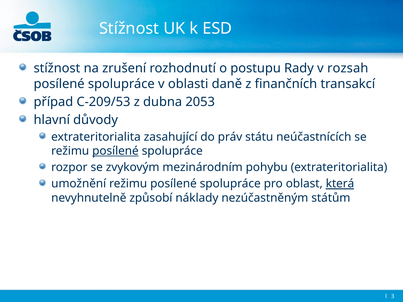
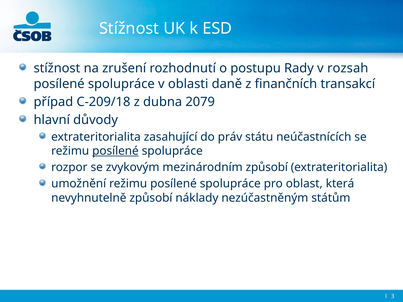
C-209/53: C-209/53 -> C-209/18 (103, 102)
2053: 2053 -> 2079 (200, 102)
mezinárodním pohybu: pohybu -> způsobí (267, 167)
která underline: present -> none (340, 184)
